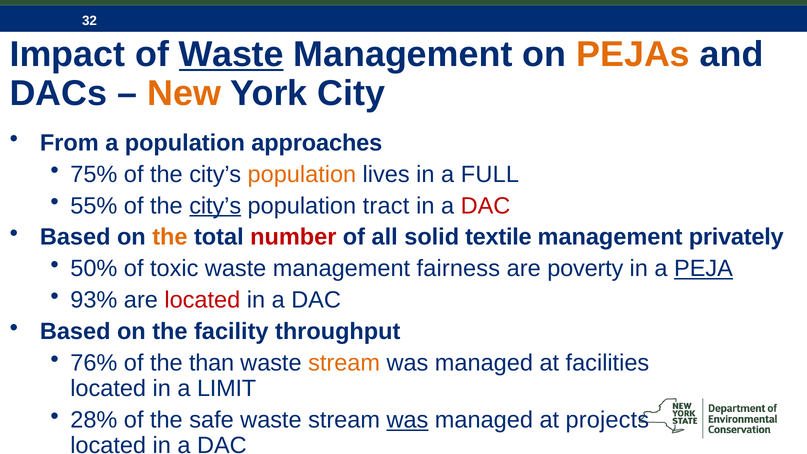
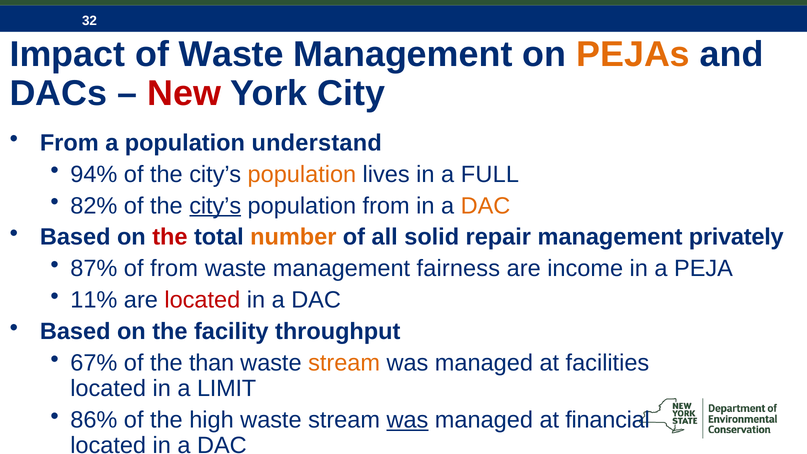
Waste underline: present -> none (231, 54)
New colour: orange -> red (184, 93)
approaches: approaches -> understand (317, 143)
75%: 75% -> 94% (94, 174)
55%: 55% -> 82% (94, 206)
population tract: tract -> from (386, 206)
DAC colour: red -> orange (485, 206)
the colour: orange -> red (170, 237)
number colour: red -> orange (293, 237)
textile: textile -> repair (498, 237)
50%: 50% -> 87% (94, 269)
of toxic: toxic -> from (174, 269)
poverty: poverty -> income (585, 269)
PEJA underline: present -> none (704, 269)
93%: 93% -> 11% (94, 300)
76%: 76% -> 67% (94, 363)
28%: 28% -> 86% (94, 420)
safe: safe -> high (212, 420)
projects: projects -> financial (608, 420)
